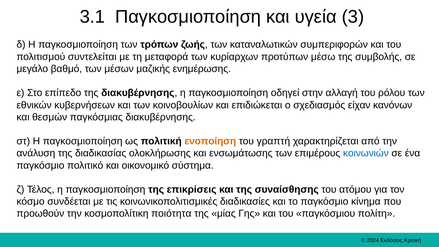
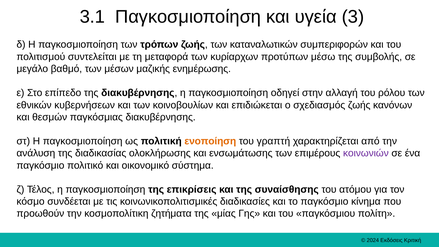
σχεδιασμός είχαν: είχαν -> ζωής (359, 105)
κοινωνιών colour: blue -> purple (366, 153)
ποιότητα: ποιότητα -> ζητήματα (171, 214)
